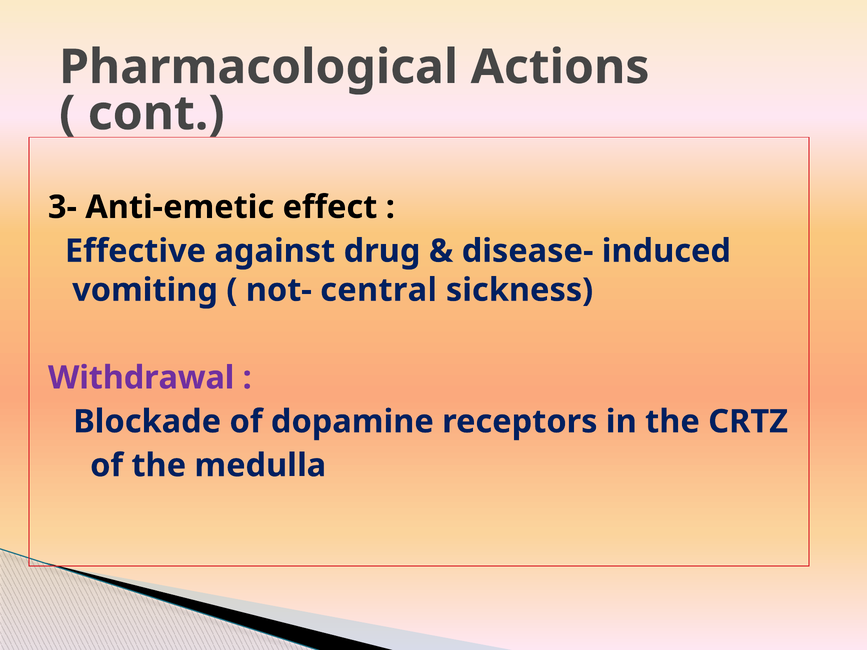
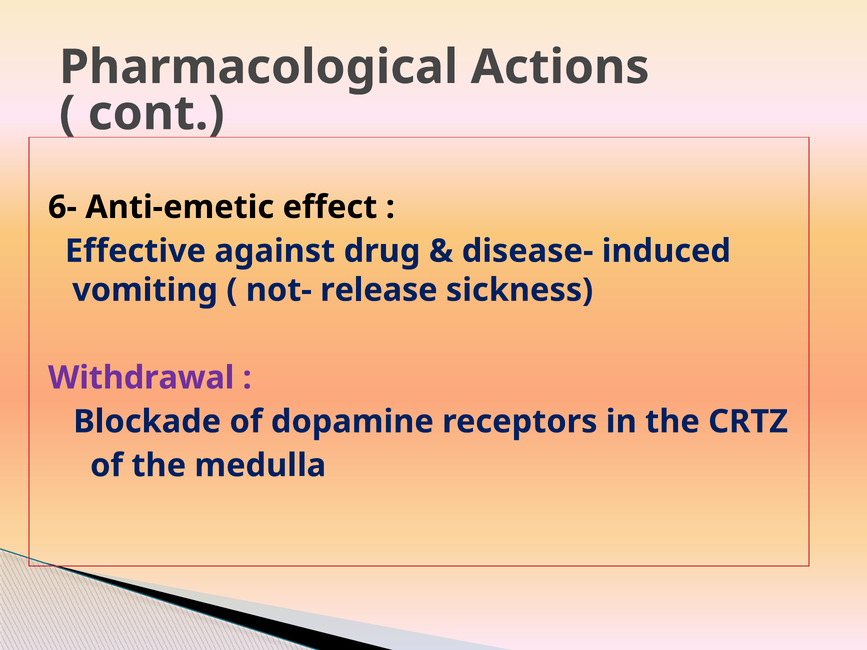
3-: 3- -> 6- (62, 207)
central: central -> release (379, 290)
